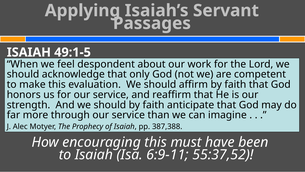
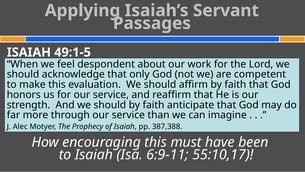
55:37,52: 55:37,52 -> 55:10,17 (223, 154)
